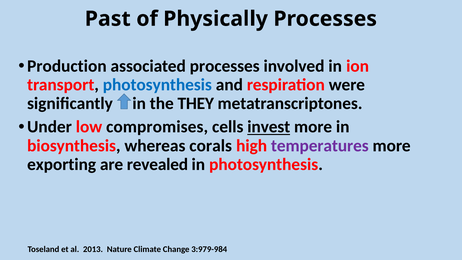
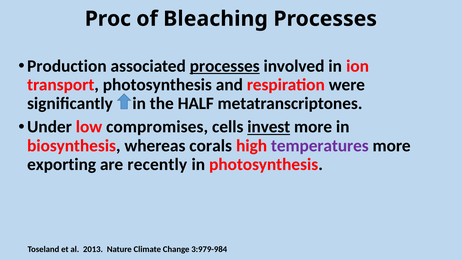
Past: Past -> Proc (108, 19)
Physically: Physically -> Bleaching (216, 19)
processes underline: none -> present (225, 66)
photosynthesis colour: blue -> black (157, 85)
THEY: THEY -> HALF (196, 103)
revealed: revealed -> recently (157, 164)
